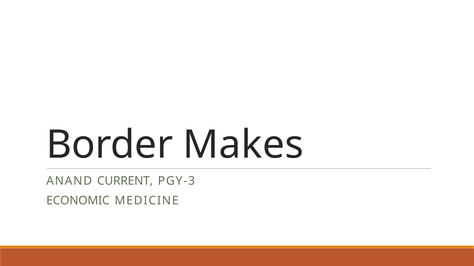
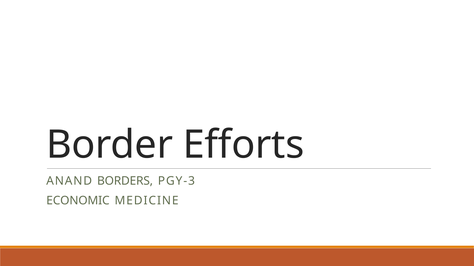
Makes: Makes -> Efforts (244, 145)
CURRENT: CURRENT -> BORDERS (125, 181)
